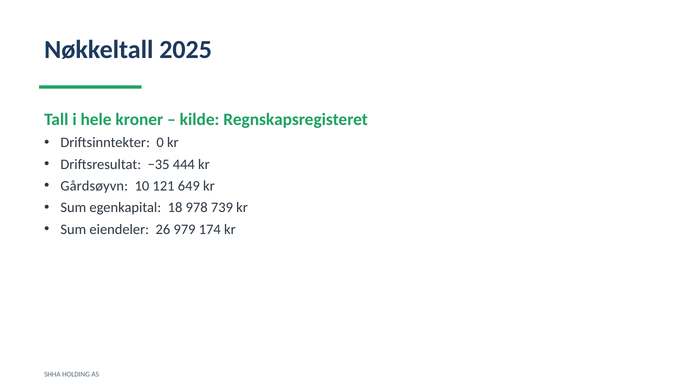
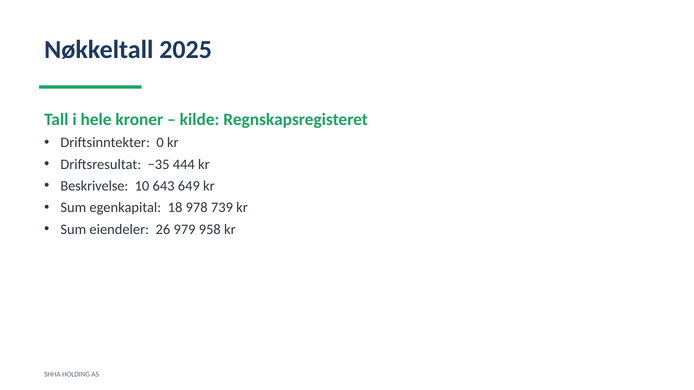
Gårdsøyvn: Gårdsøyvn -> Beskrivelse (94, 186)
121: 121 -> 643 (164, 186)
174: 174 -> 958 (210, 230)
